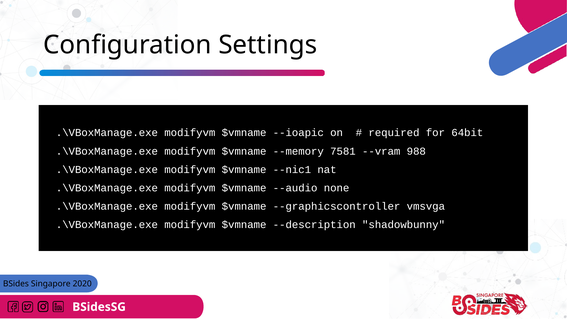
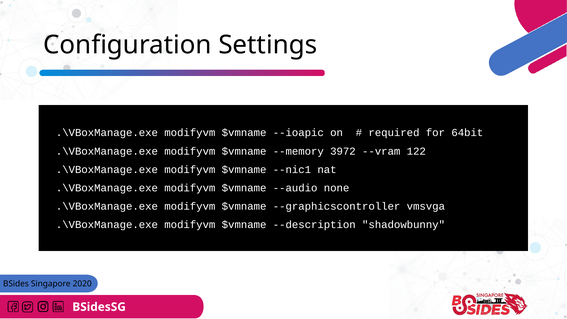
7581: 7581 -> 3972 (343, 151)
988: 988 -> 122 (416, 151)
